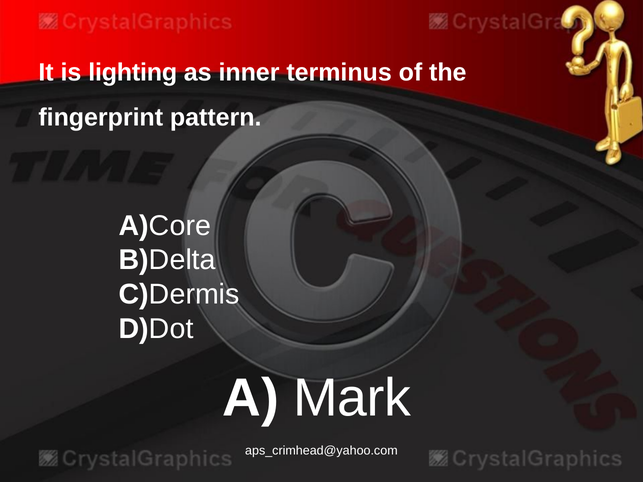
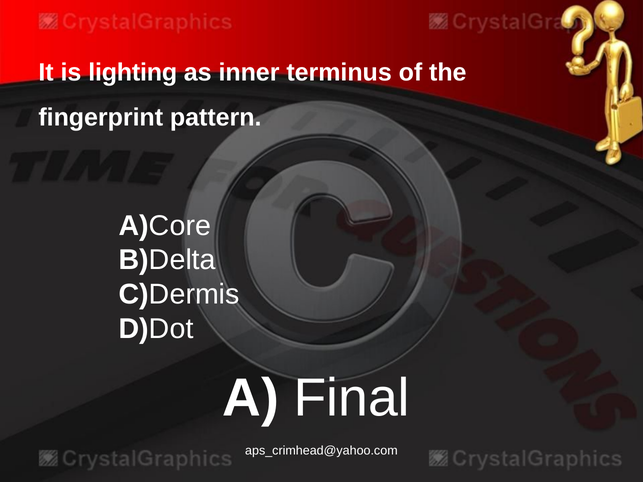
Mark: Mark -> Final (352, 398)
